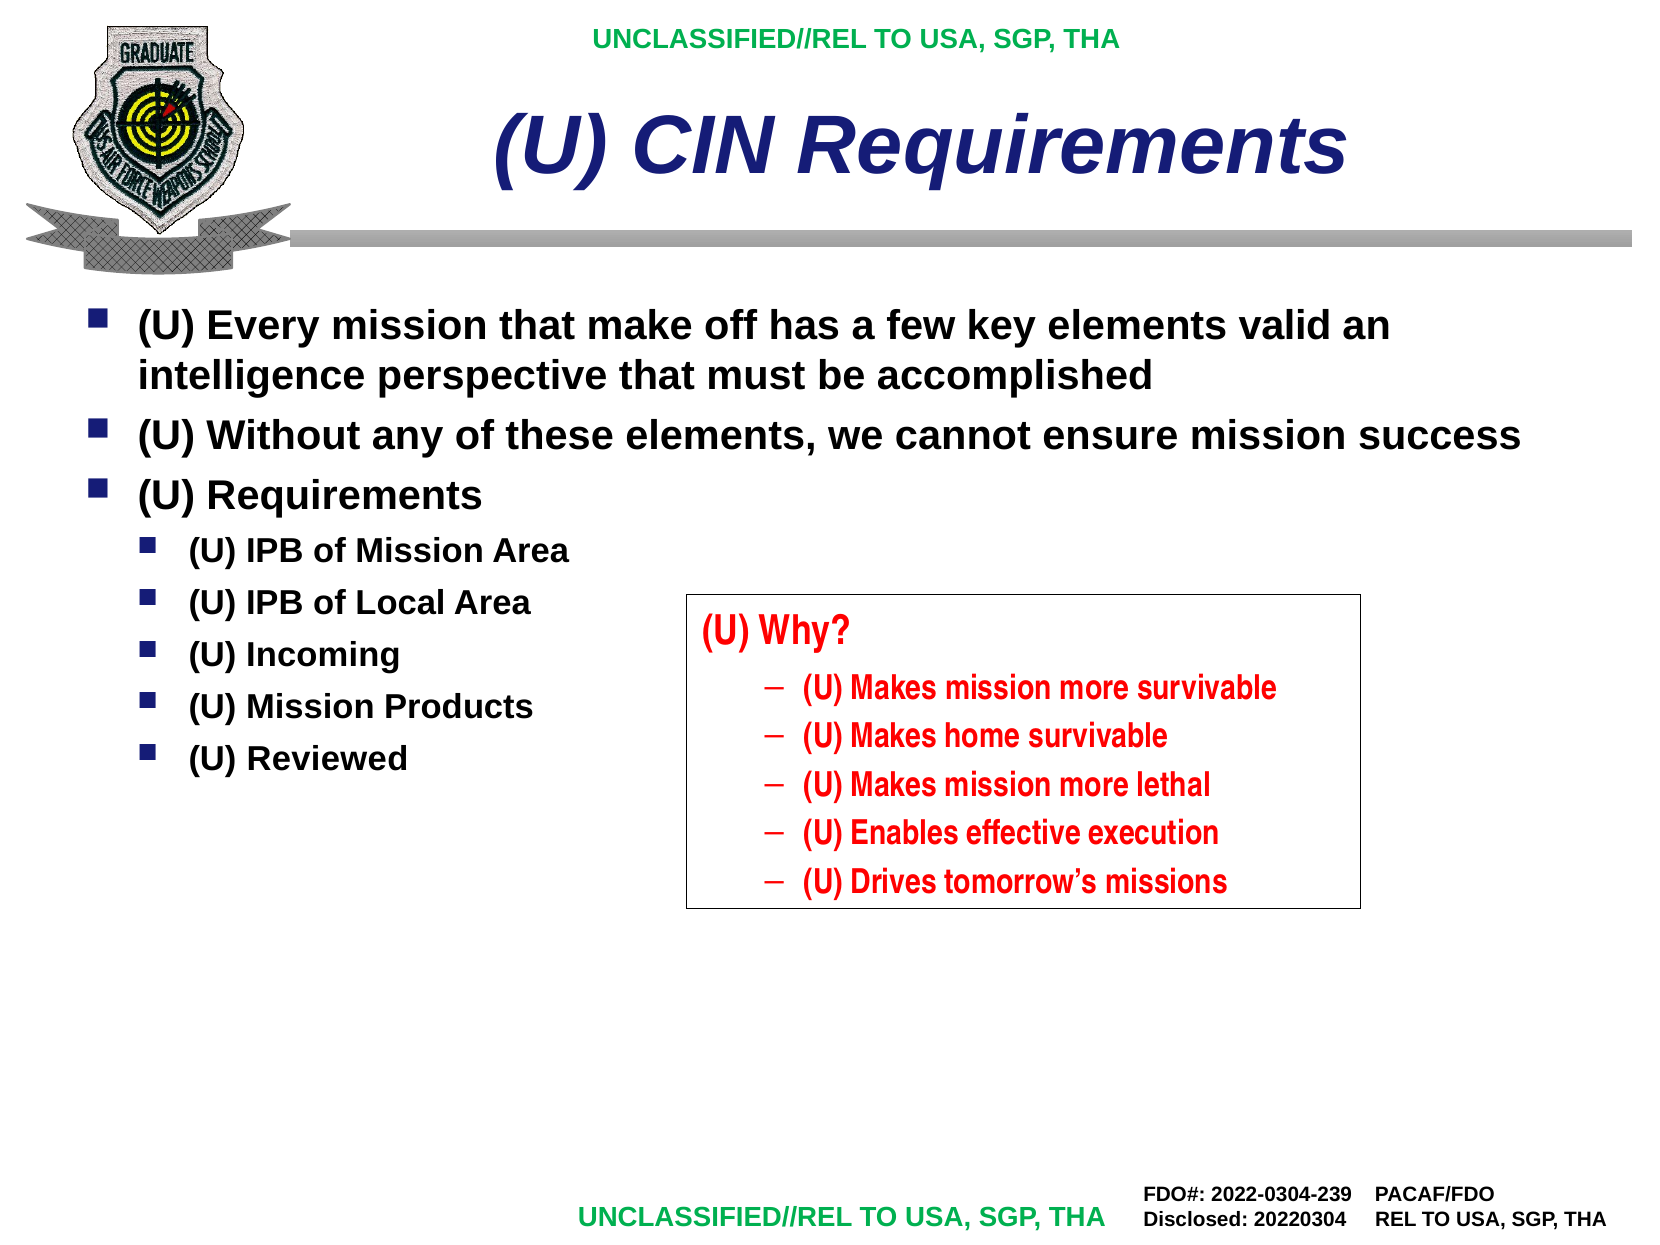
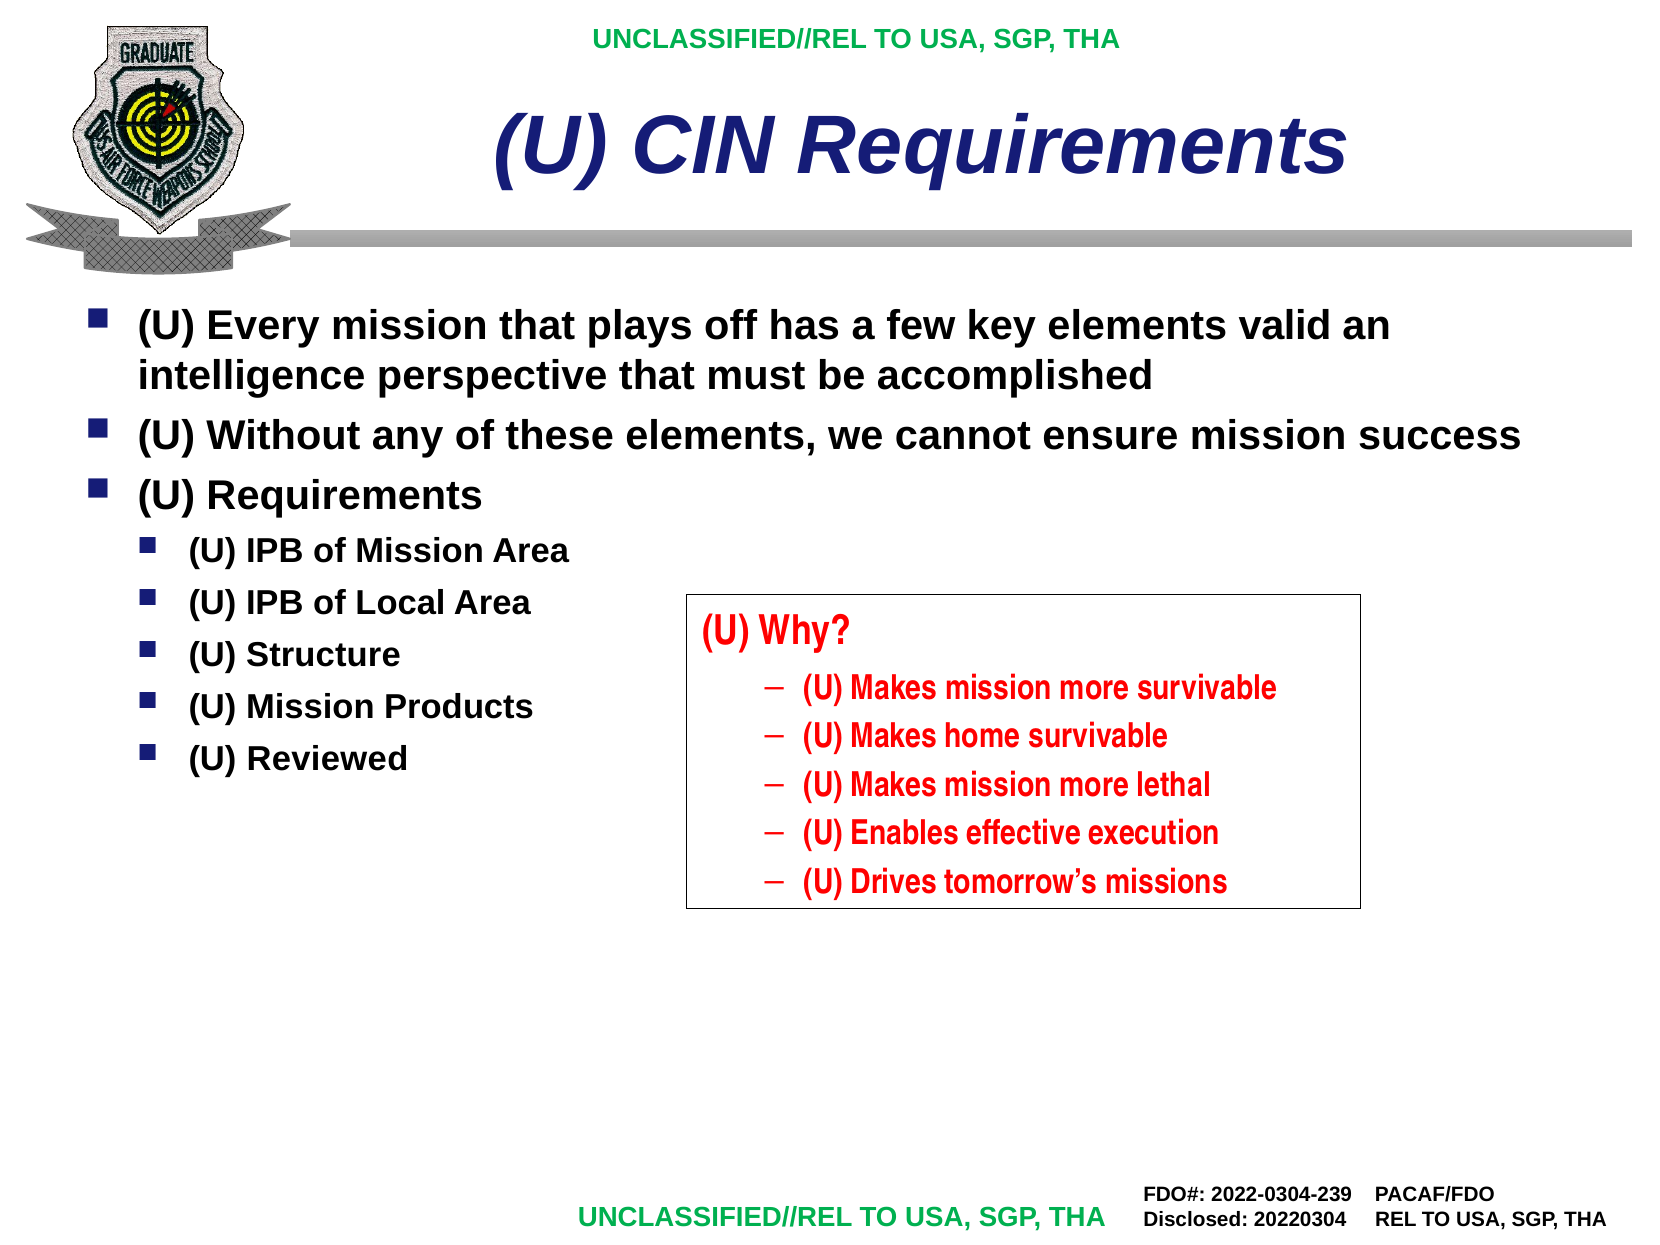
make: make -> plays (640, 326)
Incoming: Incoming -> Structure (323, 655)
